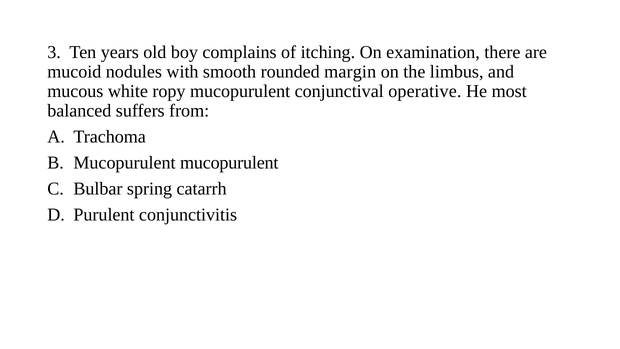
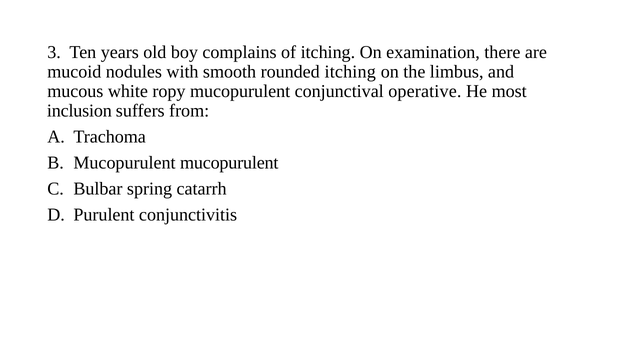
rounded margin: margin -> itching (350, 72)
balanced: balanced -> inclusion (79, 111)
